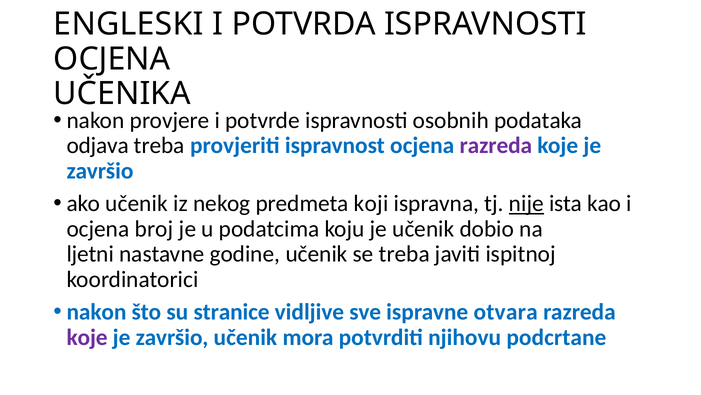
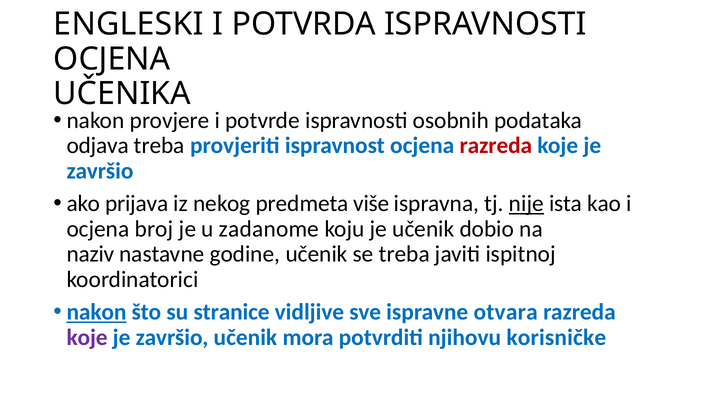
razreda colour: purple -> red (496, 145)
ako učenik: učenik -> prijava (137, 203)
koji: koji -> više (371, 203)
podatcima: podatcima -> zadanome (269, 228)
ljetni: ljetni -> naziv (90, 254)
nakon underline: none -> present (97, 311)
podcrtane: podcrtane -> korisničke (556, 337)
